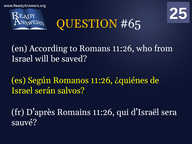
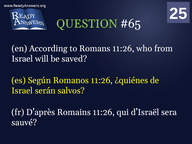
QUESTION colour: yellow -> light green (87, 24)
